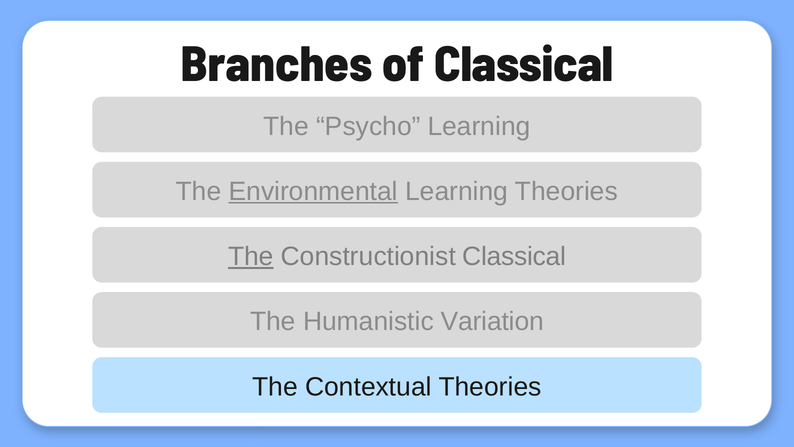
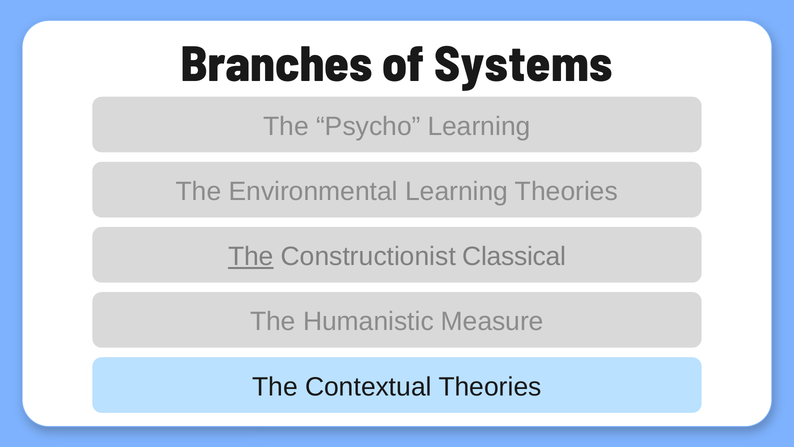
of Classical: Classical -> Systems (523, 65)
Environmental underline: present -> none (313, 191)
Variation: Variation -> Measure (492, 321)
